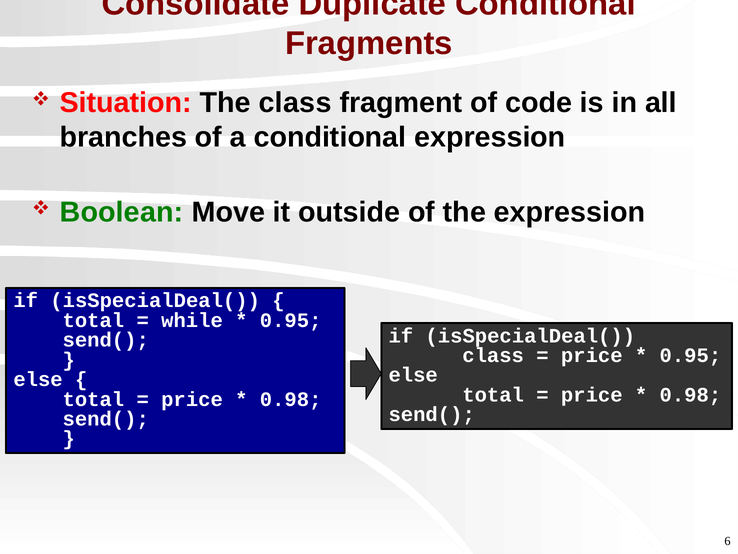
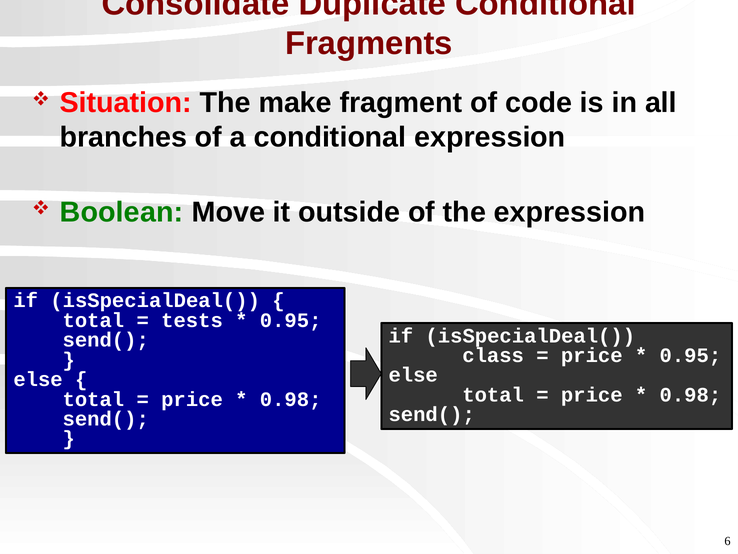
The class: class -> make (295, 103)
while: while -> tests (192, 320)
